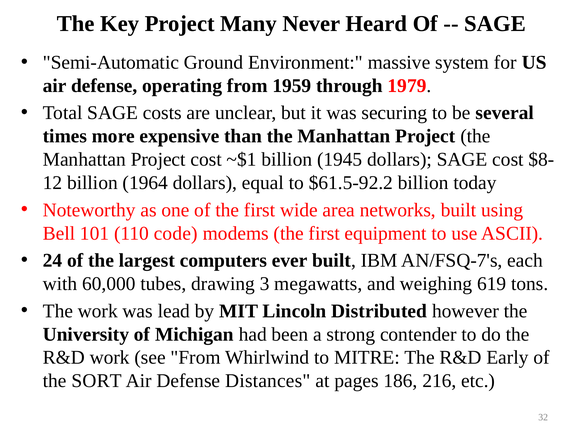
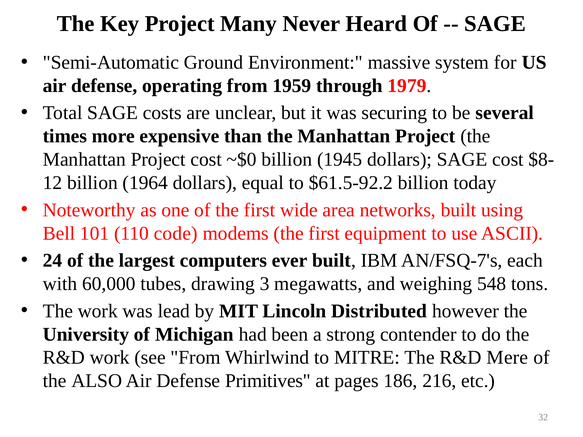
~$1: ~$1 -> ~$0 (242, 160)
619: 619 -> 548 (492, 284)
Early: Early -> Mere (507, 358)
SORT: SORT -> ALSO (97, 381)
Distances: Distances -> Primitives (268, 381)
